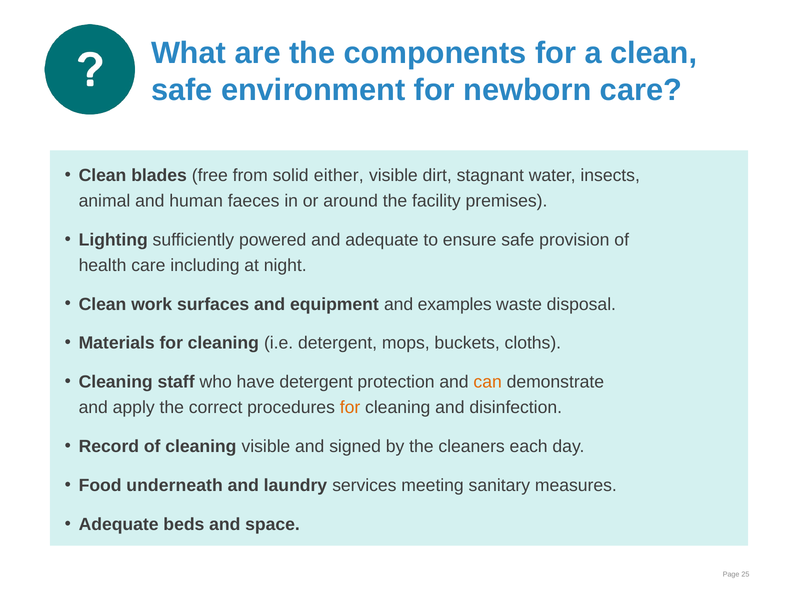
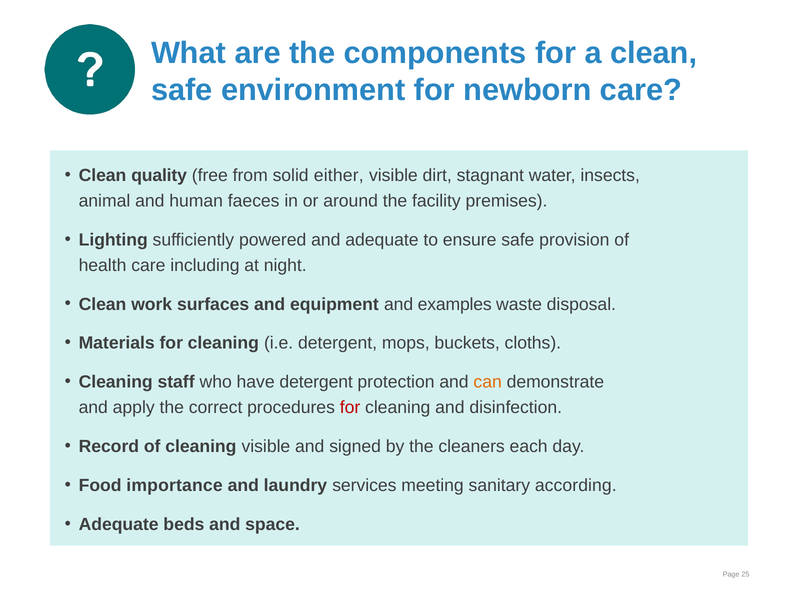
blades: blades -> quality (159, 176)
for colour: orange -> red (350, 407)
underneath: underneath -> importance (175, 485)
measures: measures -> according (576, 485)
